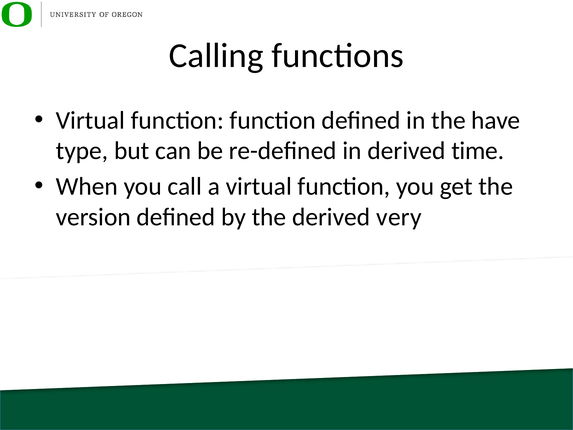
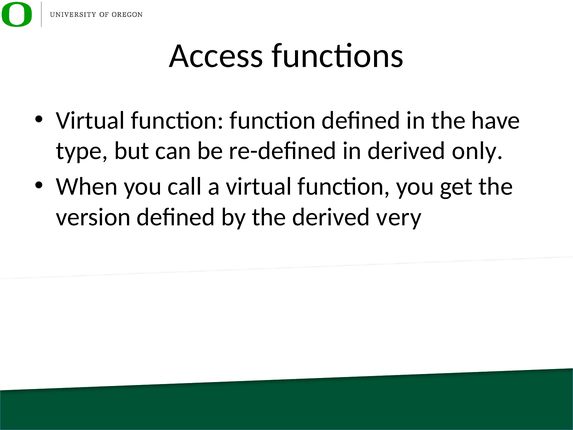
Calling: Calling -> Access (216, 55)
time: time -> only (477, 151)
